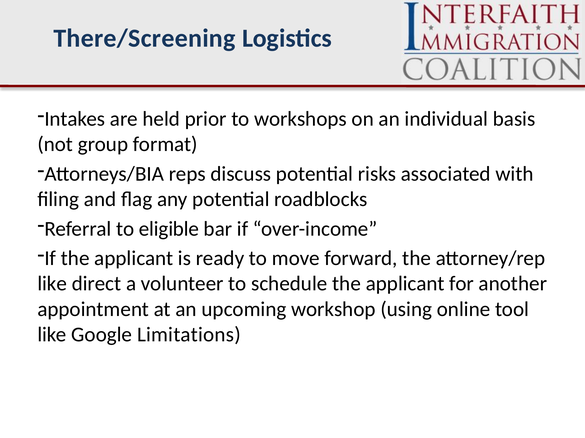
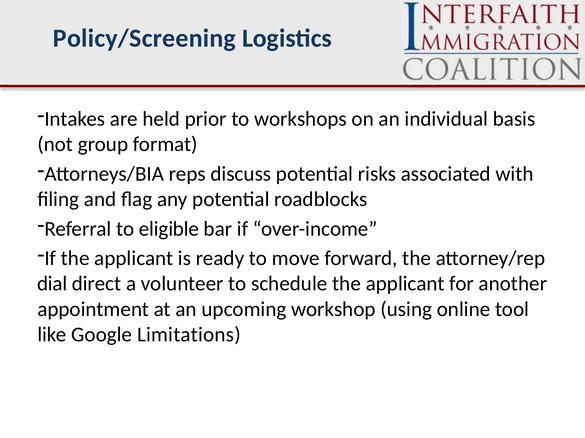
There/Screening: There/Screening -> Policy/Screening (144, 38)
like: like -> dial (52, 284)
